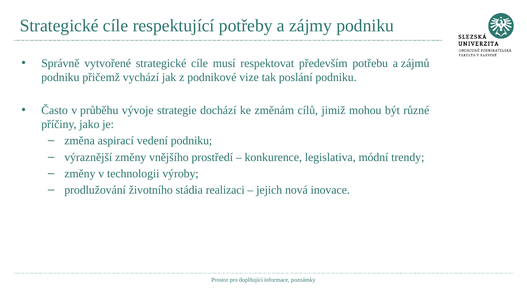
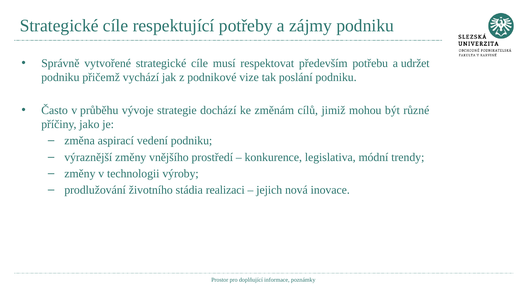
zájmů: zájmů -> udržet (415, 63)
